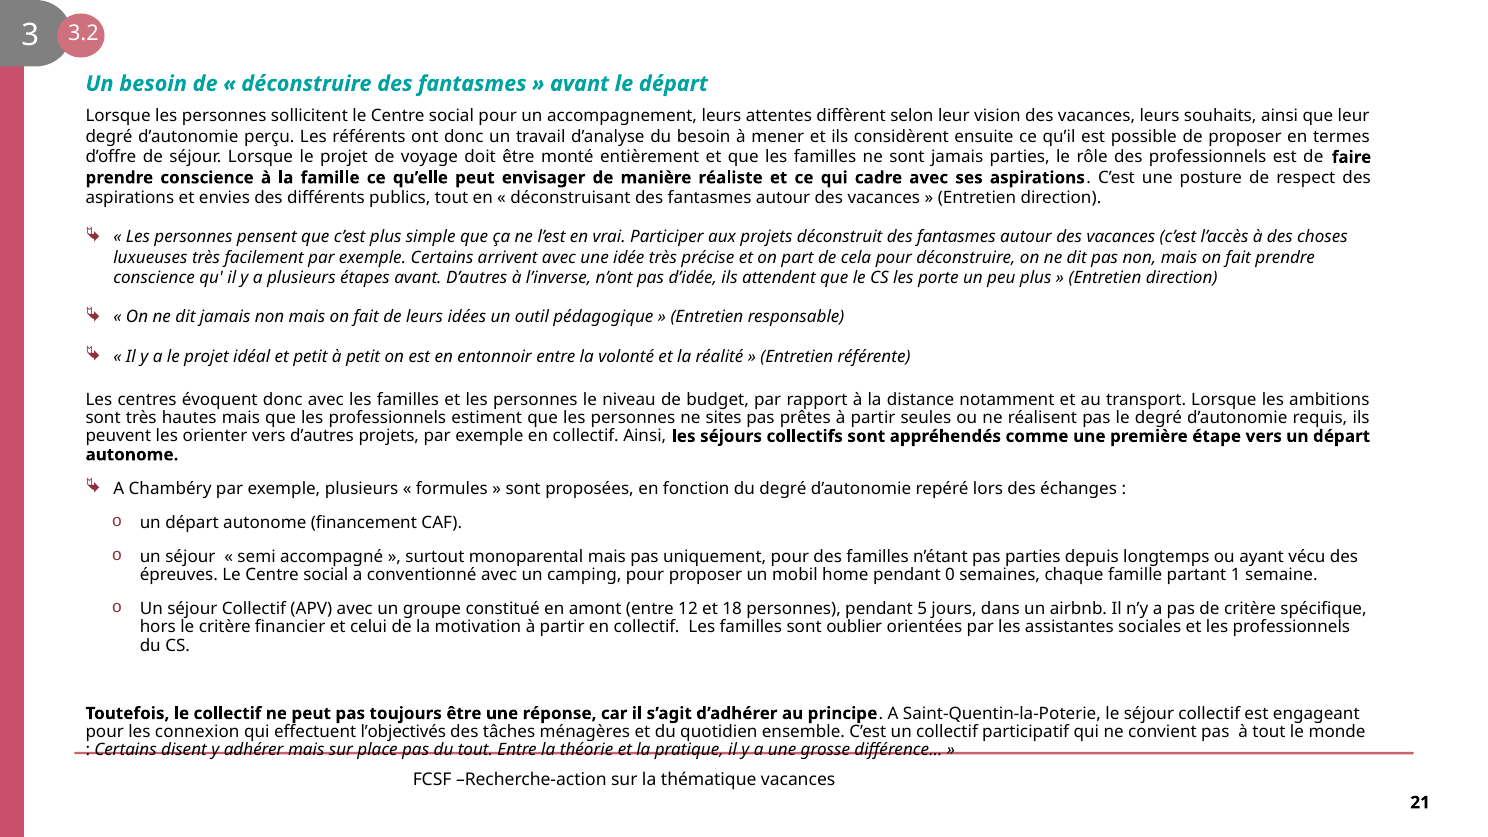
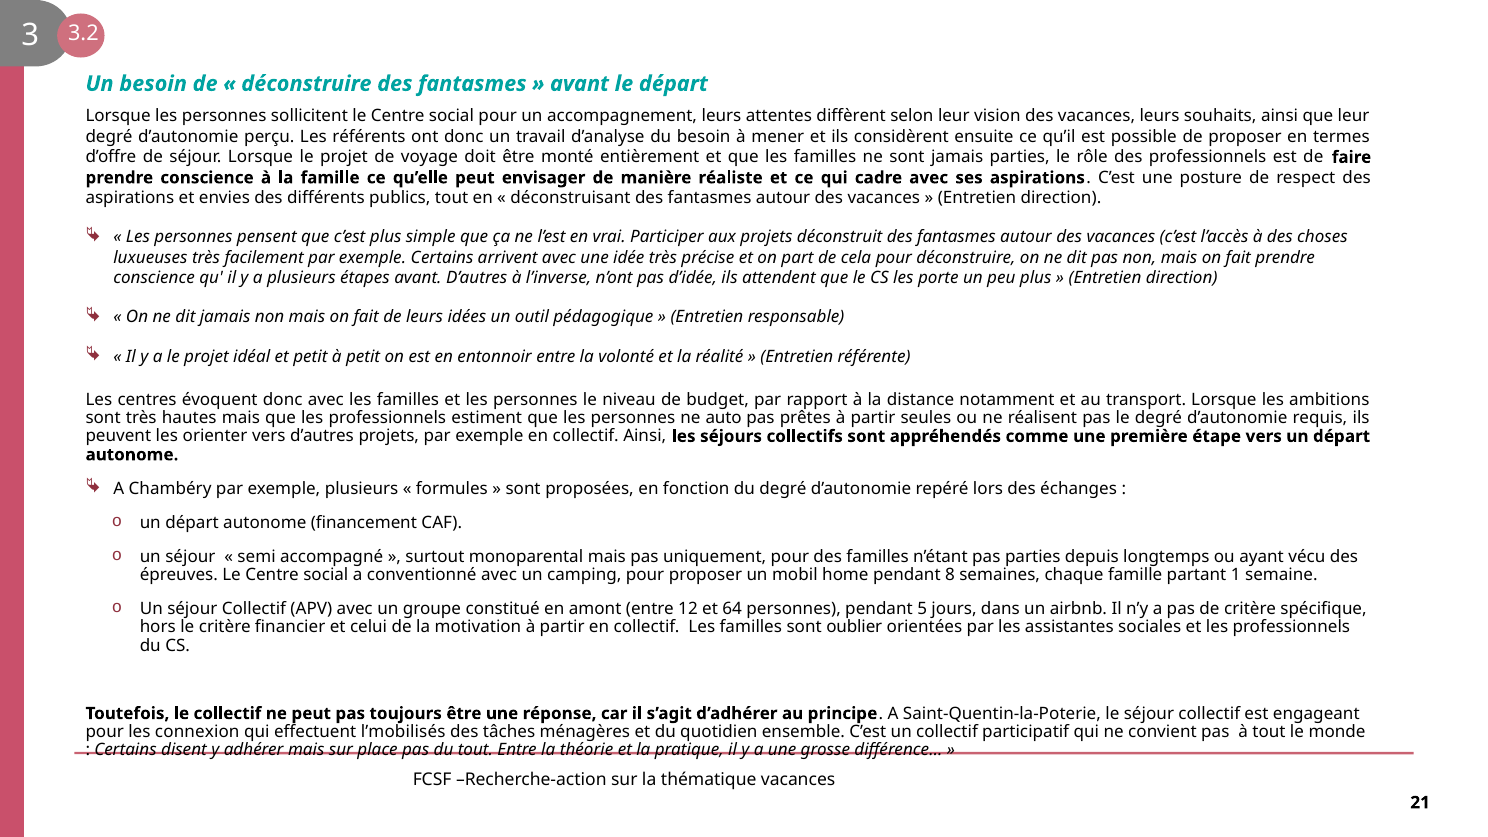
sites: sites -> auto (724, 418)
0: 0 -> 8 (950, 575)
18: 18 -> 64 (732, 609)
l’objectivés: l’objectivés -> l’mobilisés (403, 732)
